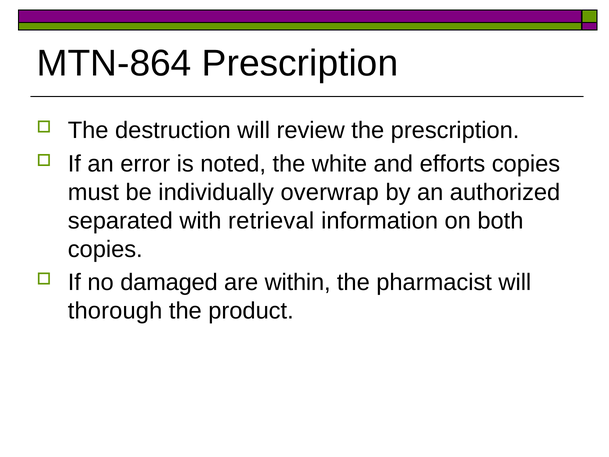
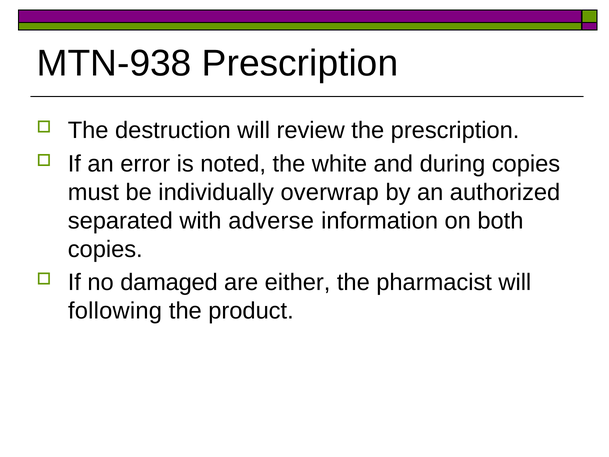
MTN-864: MTN-864 -> MTN-938 (114, 64)
efforts: efforts -> during (452, 164)
retrieval: retrieval -> adverse (271, 221)
within: within -> either (298, 282)
thorough: thorough -> following (115, 311)
